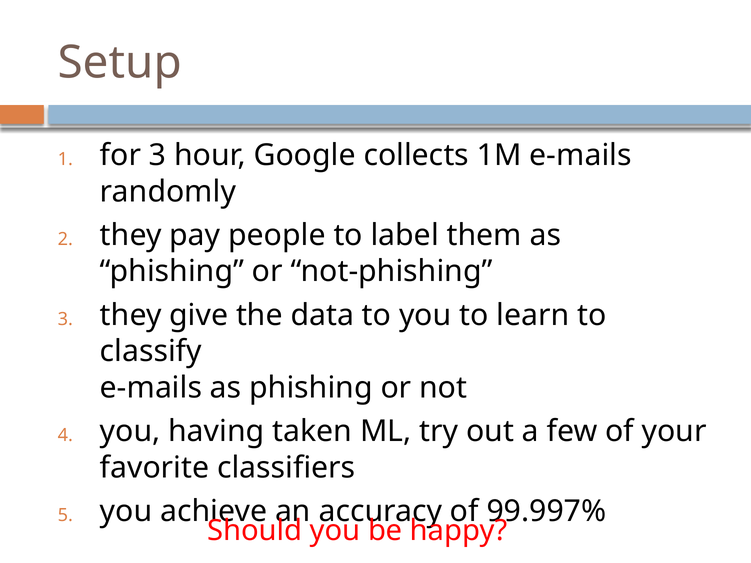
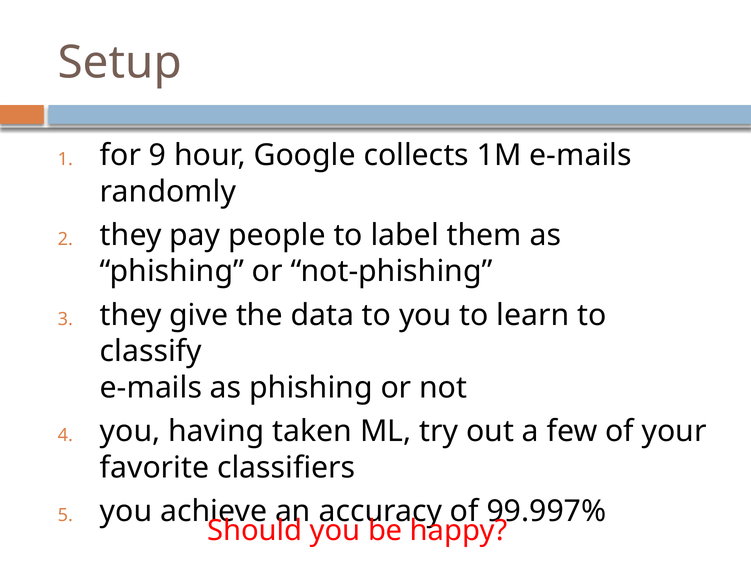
for 3: 3 -> 9 (158, 155)
